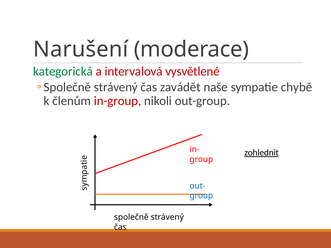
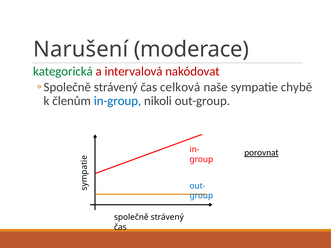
vysvětlené: vysvětlené -> nakódovat (193, 71)
zavádět: zavádět -> celková (180, 87)
in-group colour: red -> blue (118, 101)
zohlednit: zohlednit -> porovnat (261, 153)
